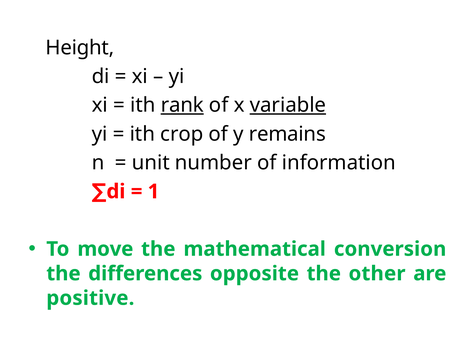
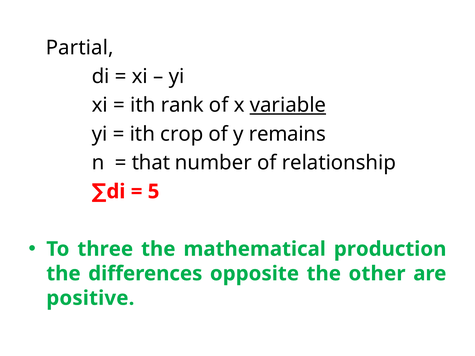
Height: Height -> Partial (80, 48)
rank underline: present -> none (182, 105)
unit: unit -> that (151, 163)
information: information -> relationship (339, 163)
1: 1 -> 5 (154, 192)
move: move -> three (105, 249)
conversion: conversion -> production (390, 249)
